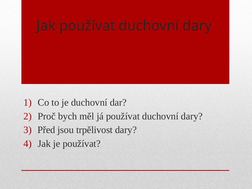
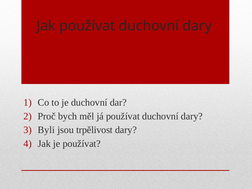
Před: Před -> Byli (46, 130)
